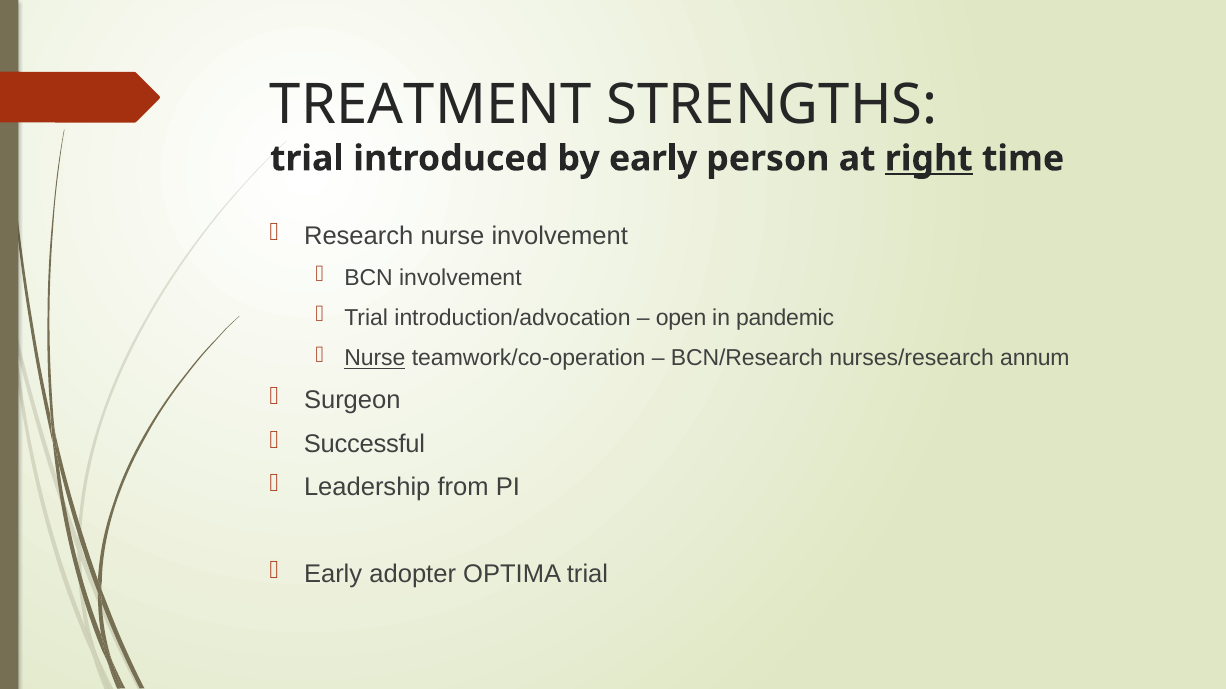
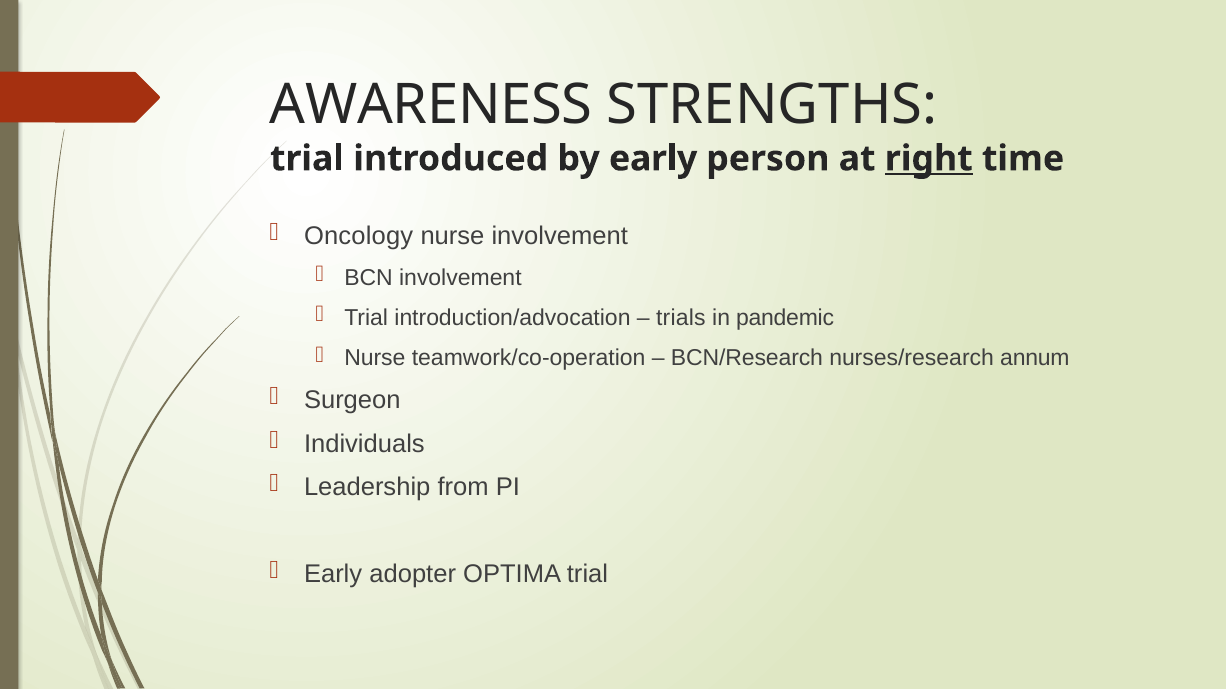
TREATMENT: TREATMENT -> AWARENESS (431, 105)
Research: Research -> Oncology (359, 236)
open: open -> trials (681, 318)
Nurse underline: present -> none (375, 359)
Successful: Successful -> Individuals (364, 444)
